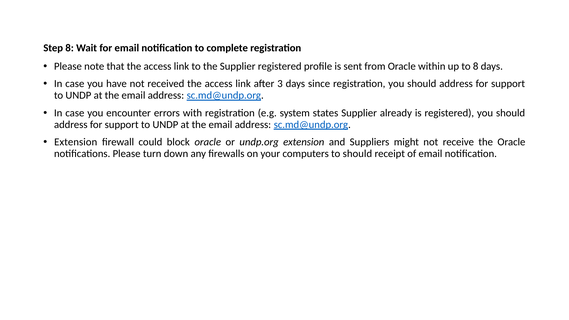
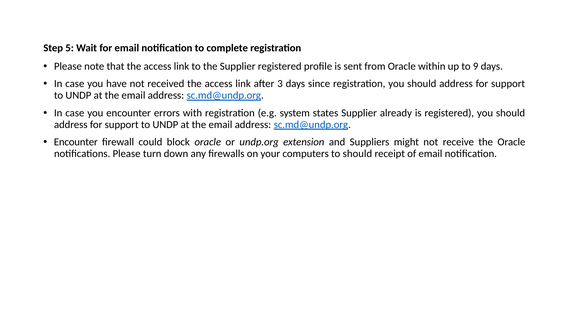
Step 8: 8 -> 5 (70, 48)
to 8: 8 -> 9 (476, 66)
Extension: Extension -> Encounter (76, 142)
